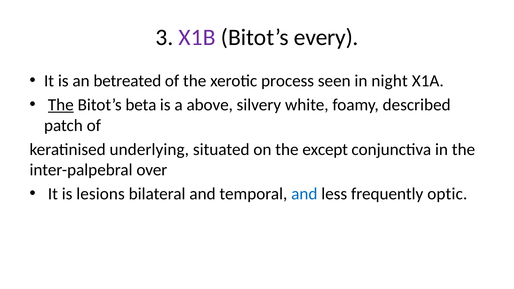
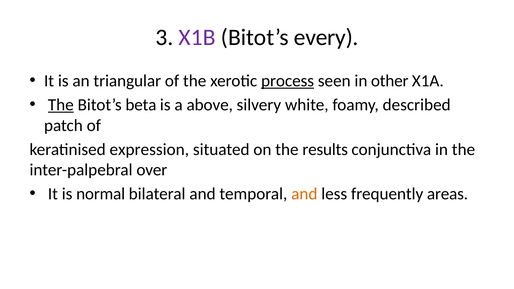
betreated: betreated -> triangular (127, 81)
process underline: none -> present (288, 81)
night: night -> other (390, 81)
underlying: underlying -> expression (149, 149)
except: except -> results (325, 149)
lesions: lesions -> normal (101, 194)
and colour: blue -> orange (304, 194)
optic: optic -> areas (448, 194)
